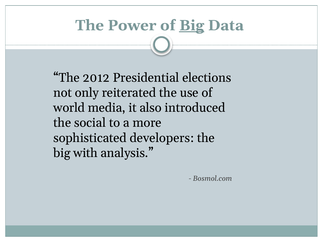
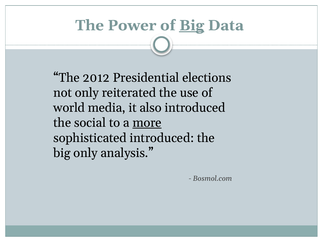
more underline: none -> present (147, 123)
sophisticated developers: developers -> introduced (162, 138)
big with: with -> only (86, 153)
